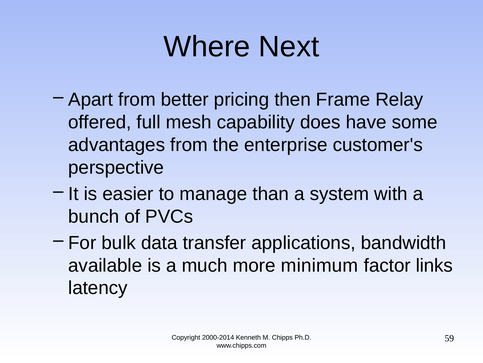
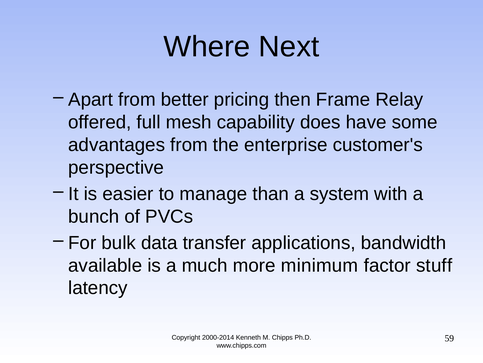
links: links -> stuff (434, 265)
